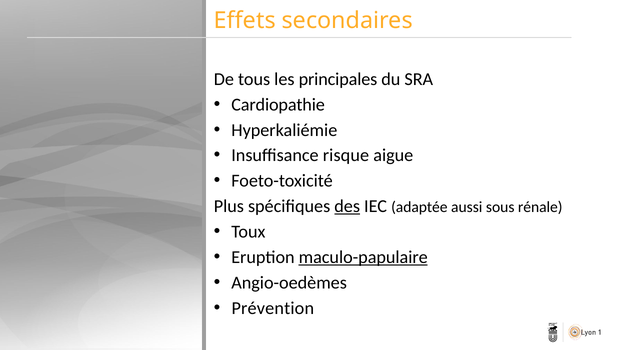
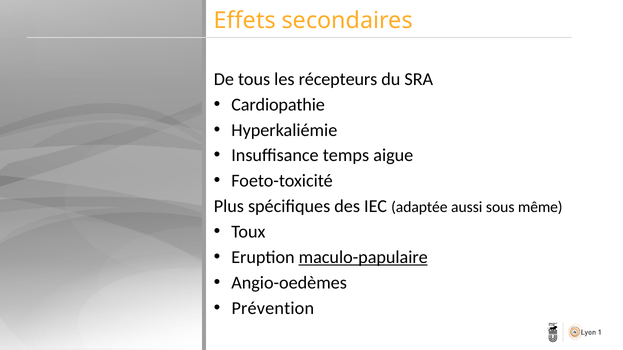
principales: principales -> récepteurs (338, 79)
risque: risque -> temps (346, 156)
des underline: present -> none (347, 207)
rénale: rénale -> même (540, 207)
